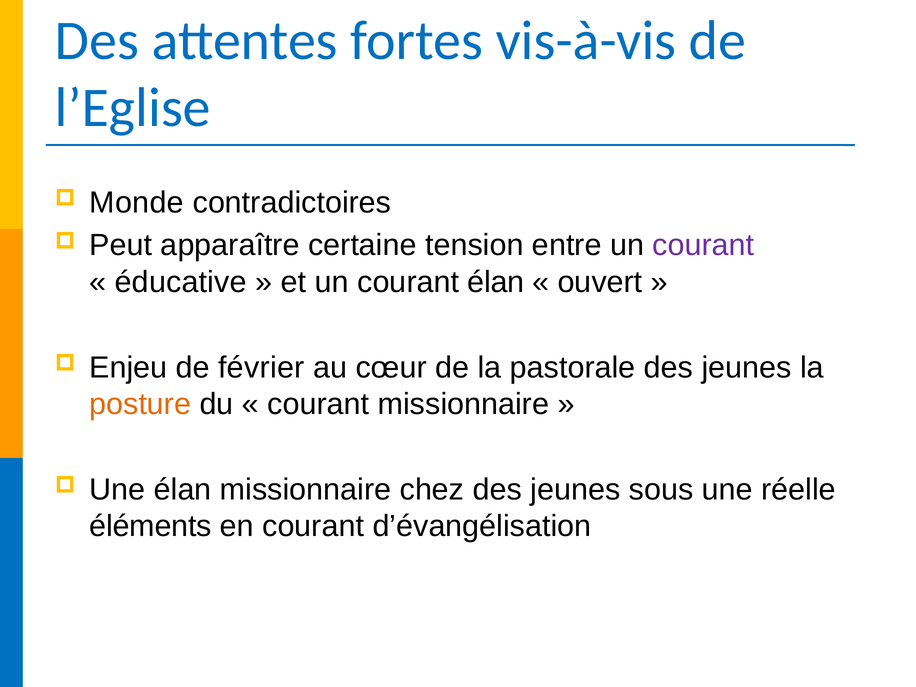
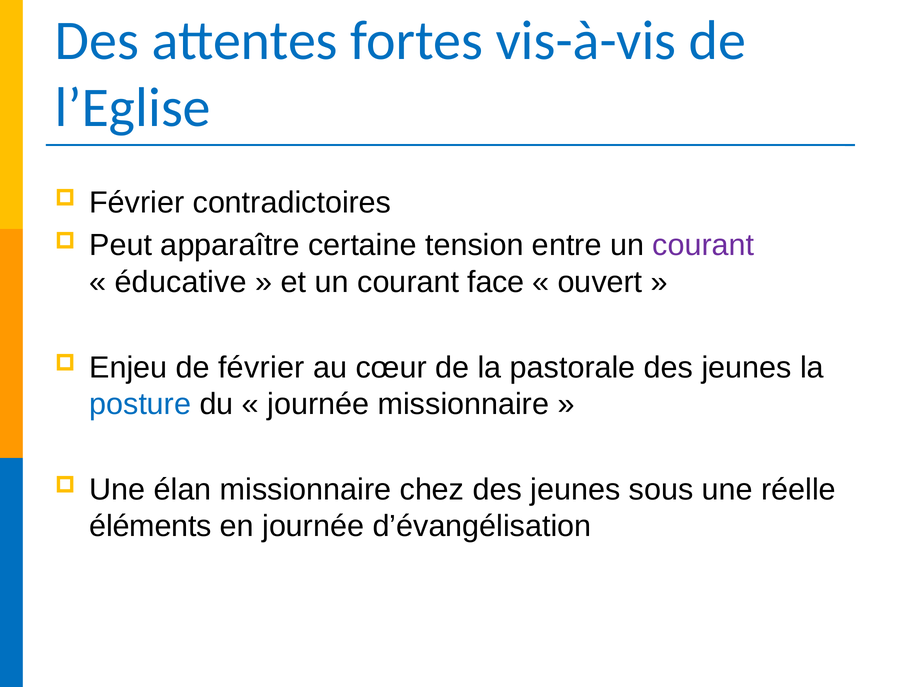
Monde: Monde -> Février (137, 203)
courant élan: élan -> face (496, 282)
posture colour: orange -> blue (140, 404)
courant: courant -> journée (318, 404)
en courant: courant -> journée (313, 526)
